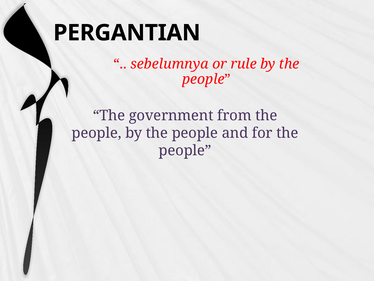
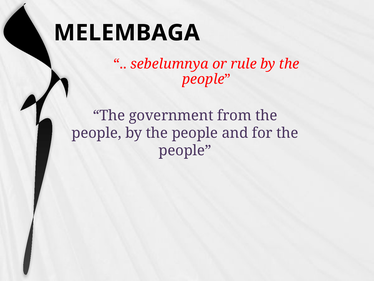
PERGANTIAN: PERGANTIAN -> MELEMBAGA (127, 33)
